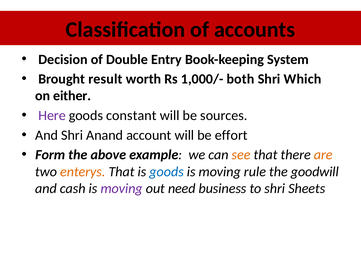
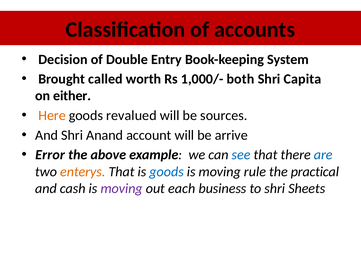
result: result -> called (105, 79)
Which: Which -> Capita (302, 79)
Here colour: purple -> orange (52, 115)
constant: constant -> revalued (131, 115)
effort: effort -> arrive (231, 135)
Form: Form -> Error (50, 155)
see colour: orange -> blue (241, 155)
are colour: orange -> blue (323, 155)
goodwill: goodwill -> practical (315, 171)
need: need -> each (182, 188)
